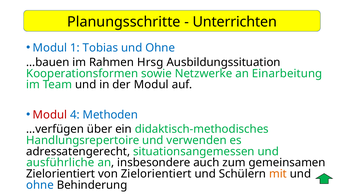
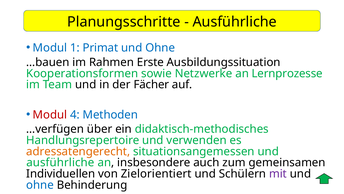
Unterrichten: Unterrichten -> Ausführliche (235, 22)
Tobias: Tobias -> Primat (100, 48)
Hrsg: Hrsg -> Erste (150, 62)
Einarbeitung: Einarbeitung -> Lernprozesse (287, 73)
der Modul: Modul -> Fächer (151, 84)
adressatengerecht colour: black -> orange (78, 151)
Zielorientiert: Zielorientiert -> Individuellen (61, 173)
mit colour: orange -> purple (278, 173)
